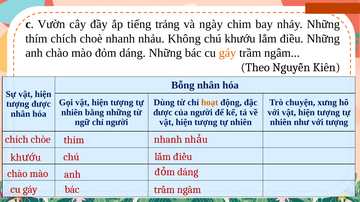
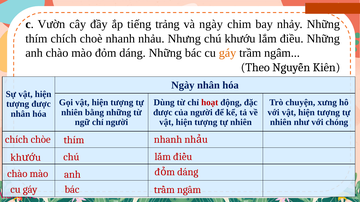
Không: Không -> Nhưng (184, 39)
Bỗng: Bỗng -> Ngày (183, 85)
hoạt colour: orange -> red (210, 103)
với tượng: tượng -> chóng (337, 123)
